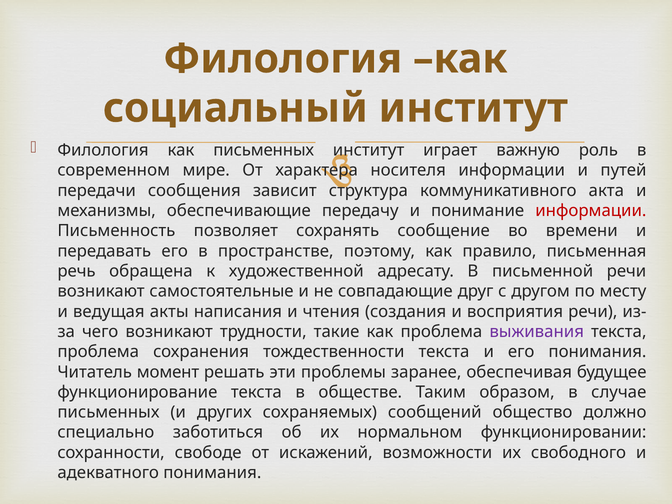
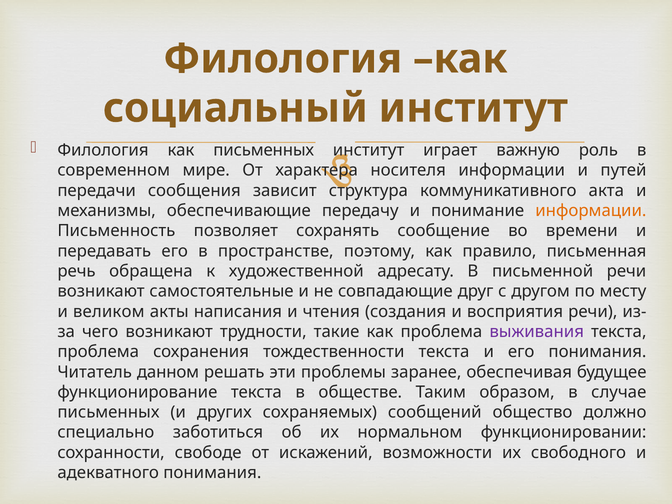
информации colour: red -> orange (591, 211)
ведущая: ведущая -> великом (109, 311)
момент: момент -> данном (168, 372)
